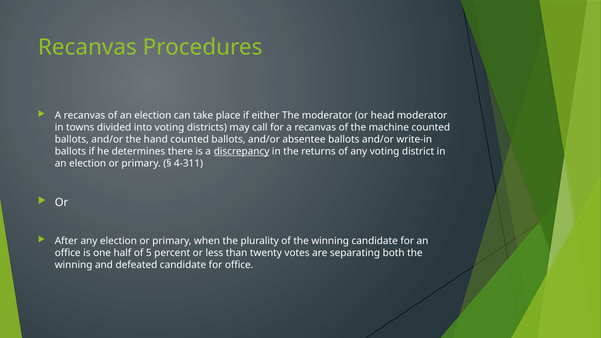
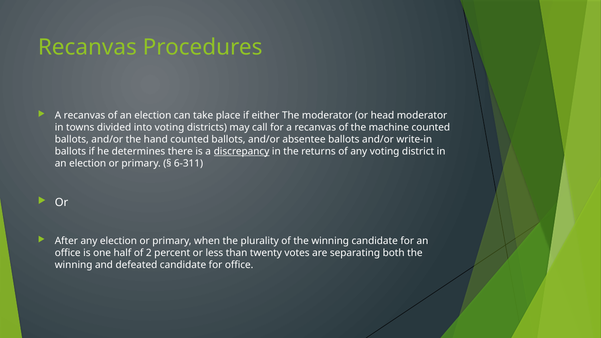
4-311: 4-311 -> 6-311 (189, 163)
5: 5 -> 2 (149, 253)
